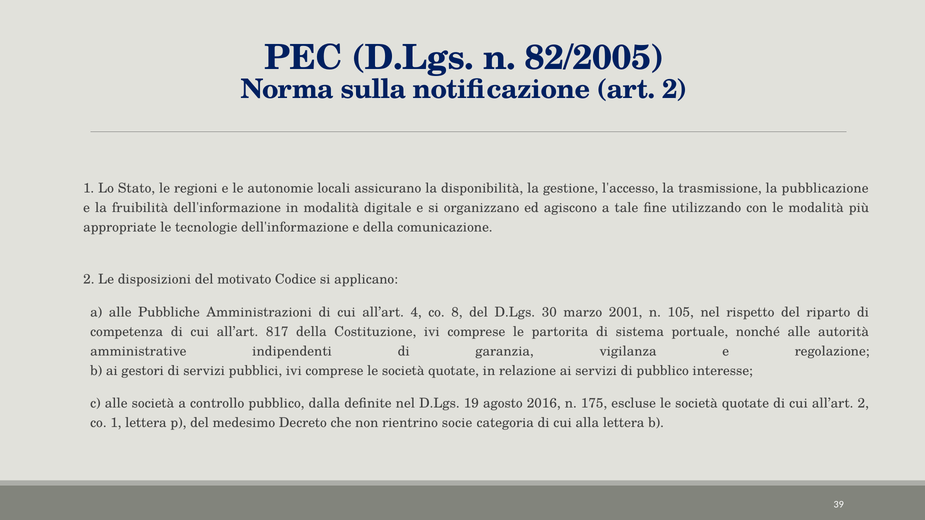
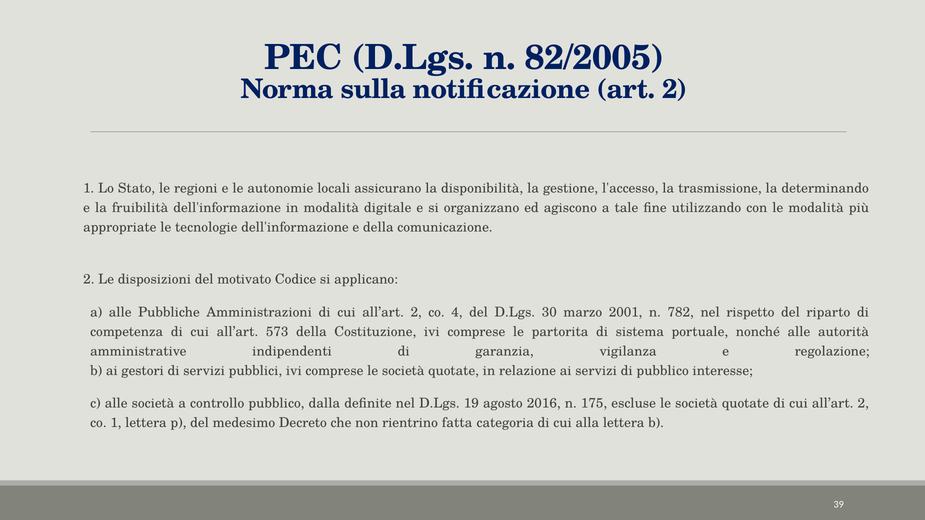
pubblicazione: pubblicazione -> determinando (825, 188)
4: 4 -> 2 (416, 313)
8: 8 -> 4 (457, 313)
105: 105 -> 782 (681, 313)
817: 817 -> 573 (277, 332)
socie: socie -> fatta (457, 423)
